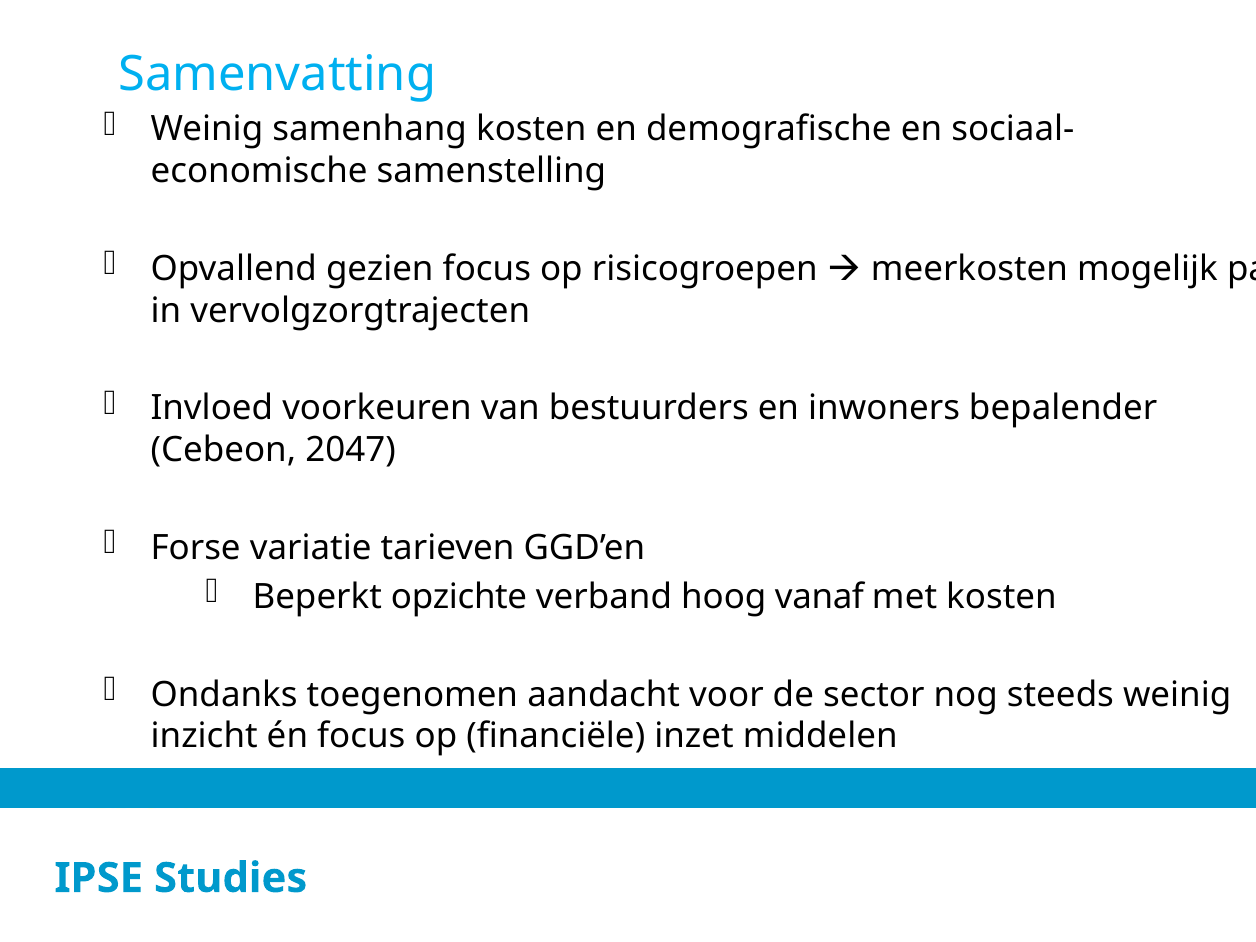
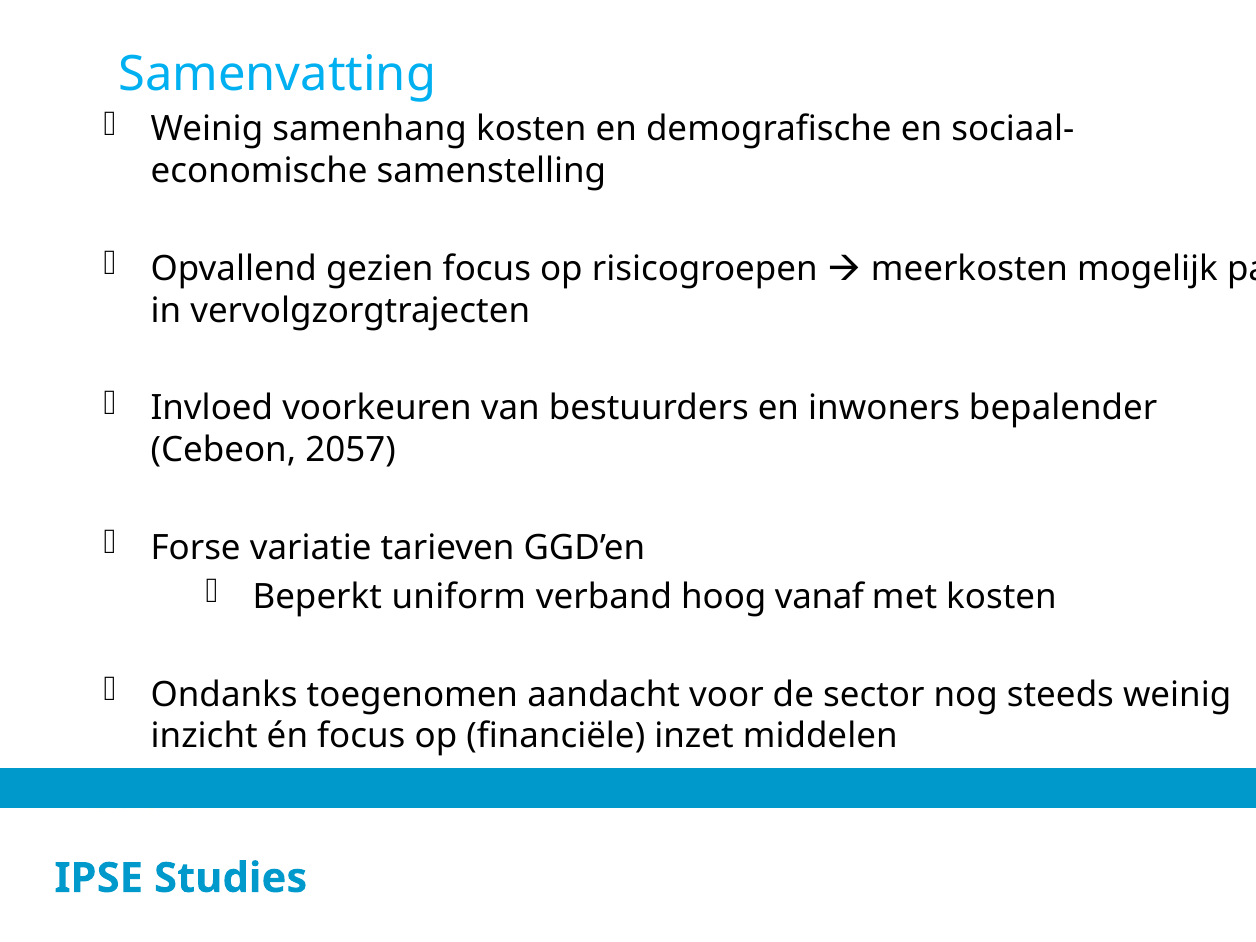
2047: 2047 -> 2057 (351, 450)
opzichte: opzichte -> uniform (459, 597)
